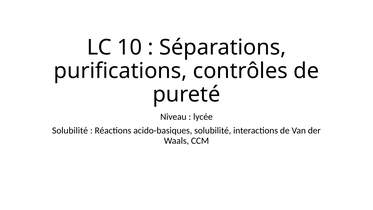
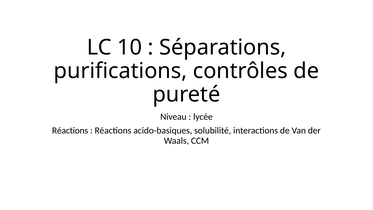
Solubilité: Solubilité -> Réactions (70, 131)
